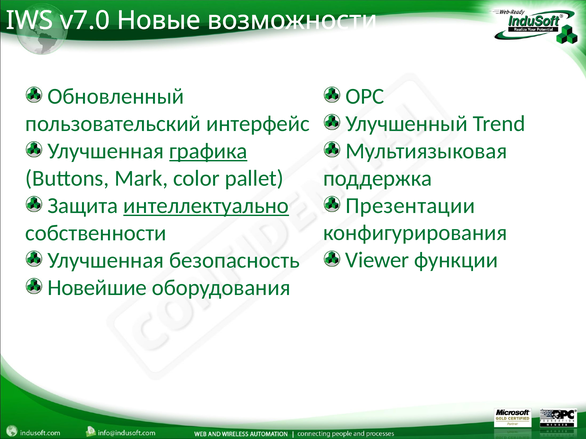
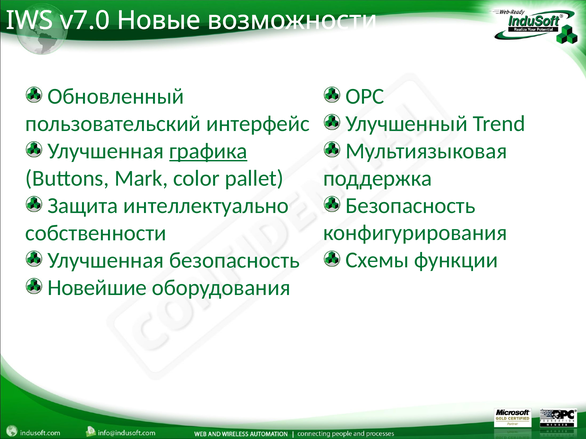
интеллектуально underline: present -> none (206, 206)
Презентации: Презентации -> Безопасность (410, 206)
Viewer: Viewer -> Схемы (377, 260)
